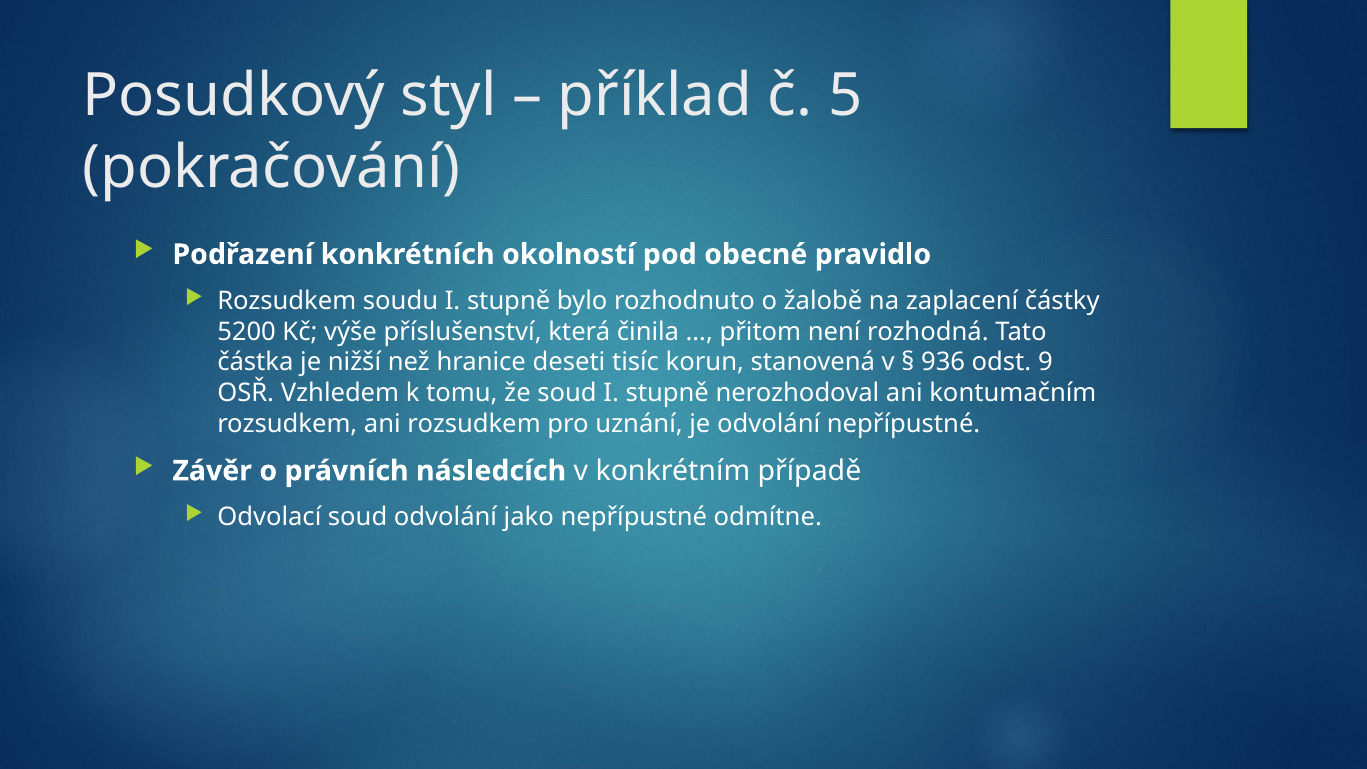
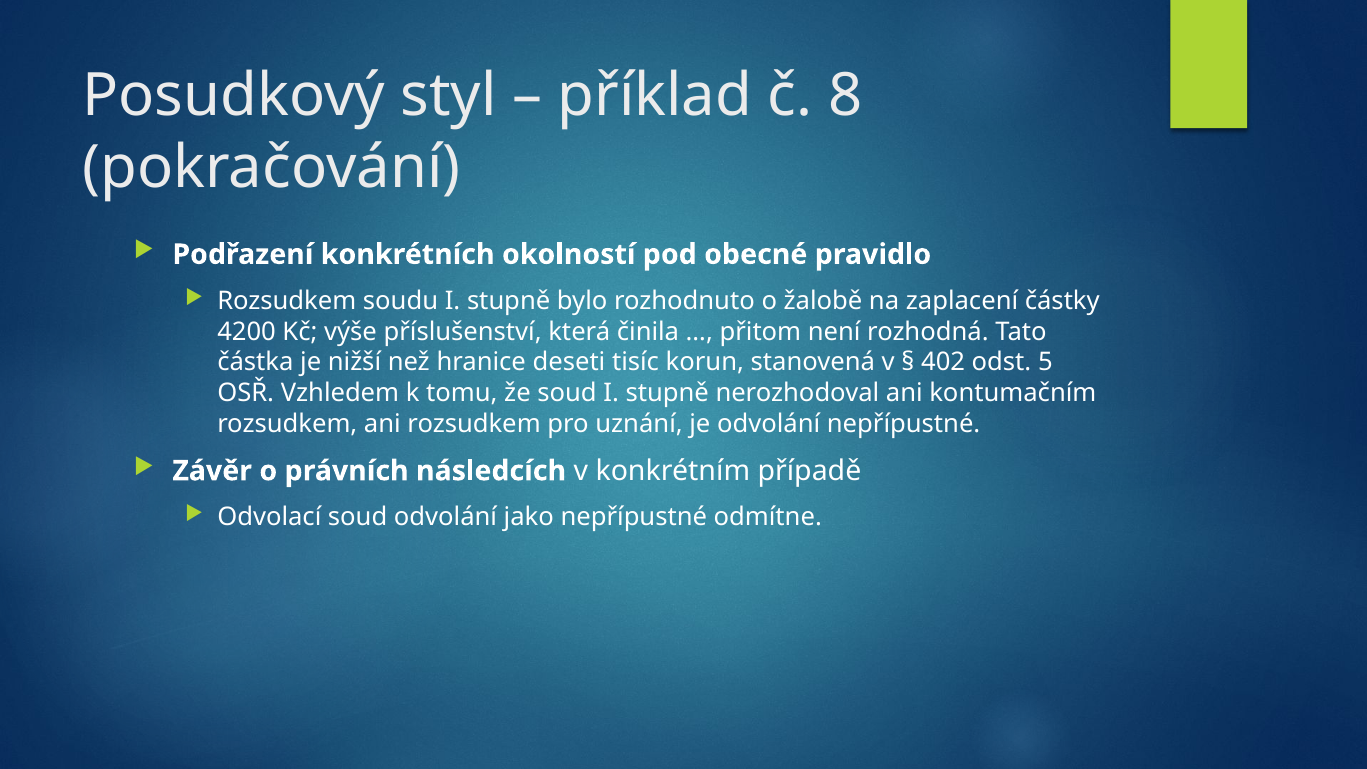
5: 5 -> 8 (845, 96)
5200: 5200 -> 4200 (247, 332)
936: 936 -> 402 (943, 362)
9: 9 -> 5 (1045, 362)
